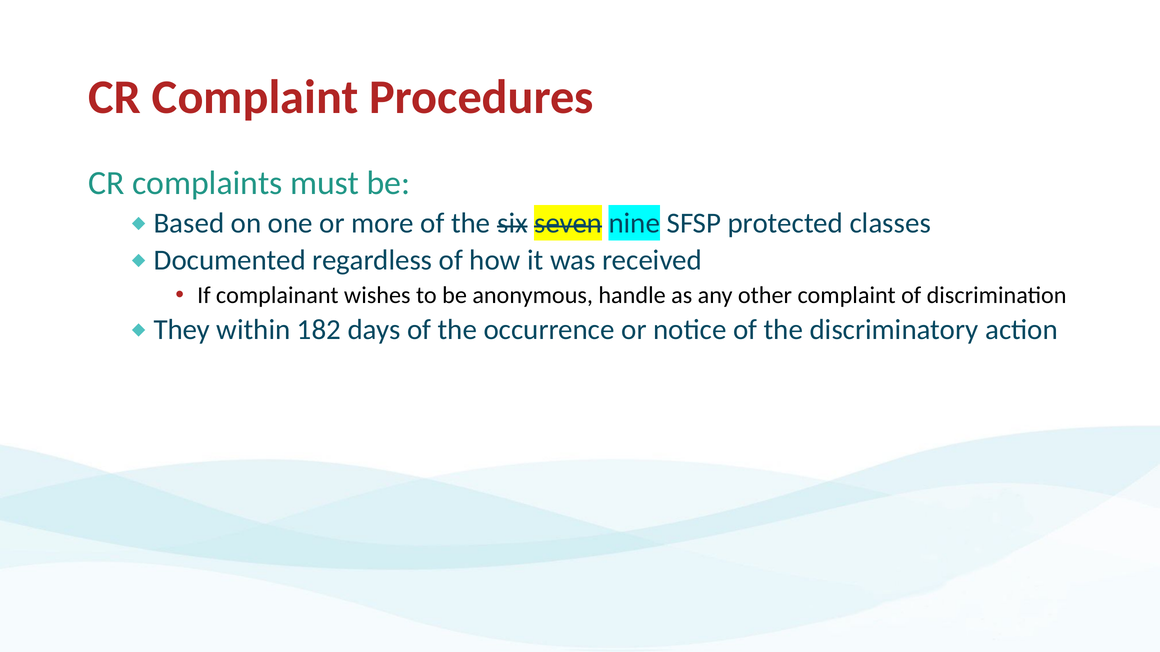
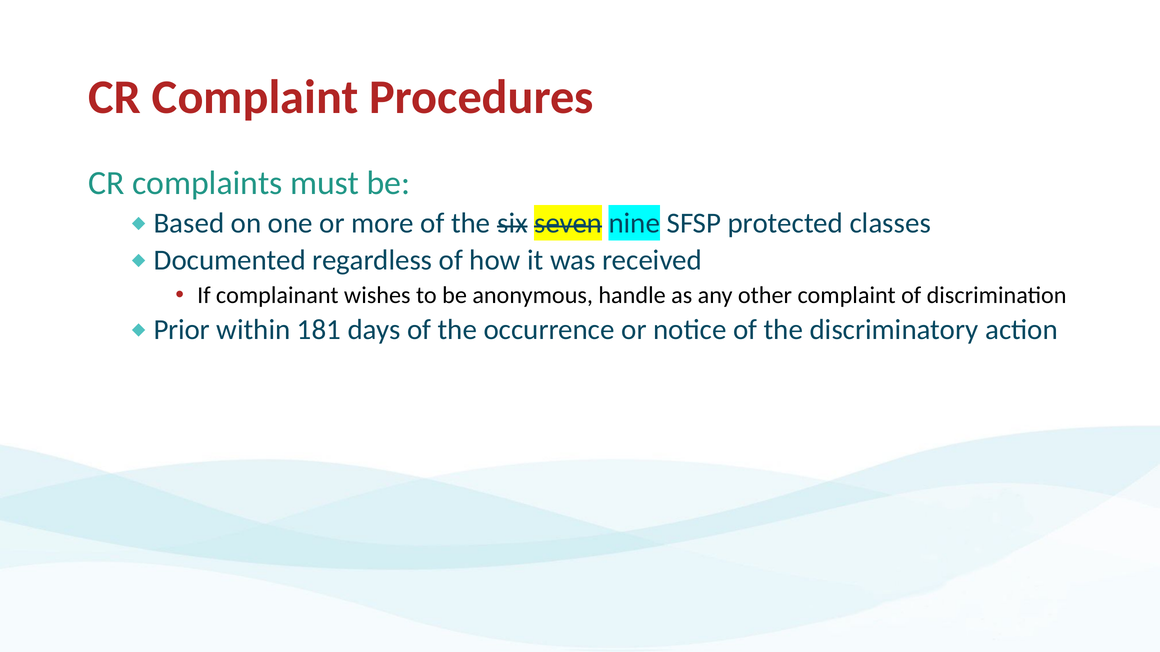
They: They -> Prior (182, 330)
182: 182 -> 181 (319, 330)
